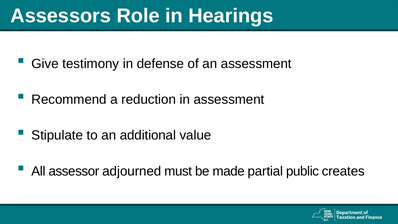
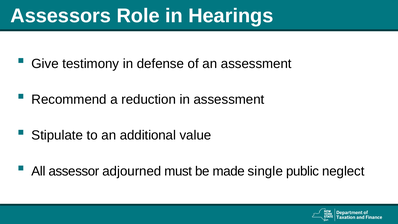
partial: partial -> single (265, 171)
creates: creates -> neglect (343, 171)
